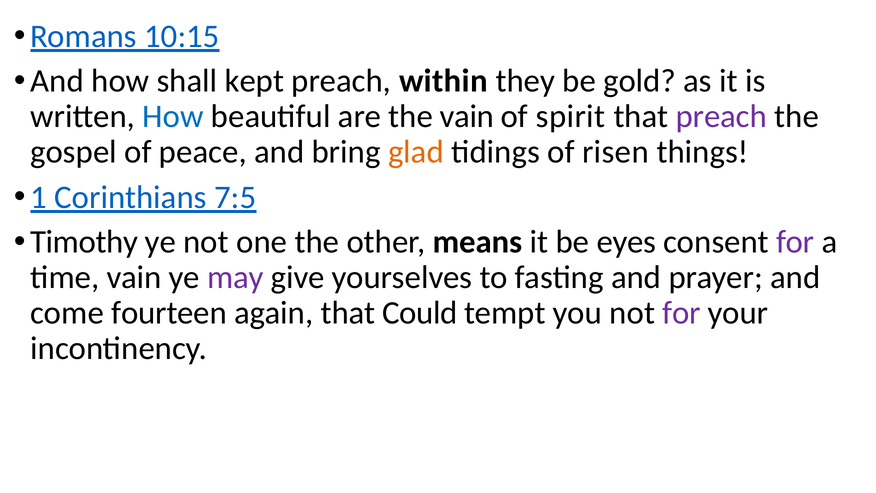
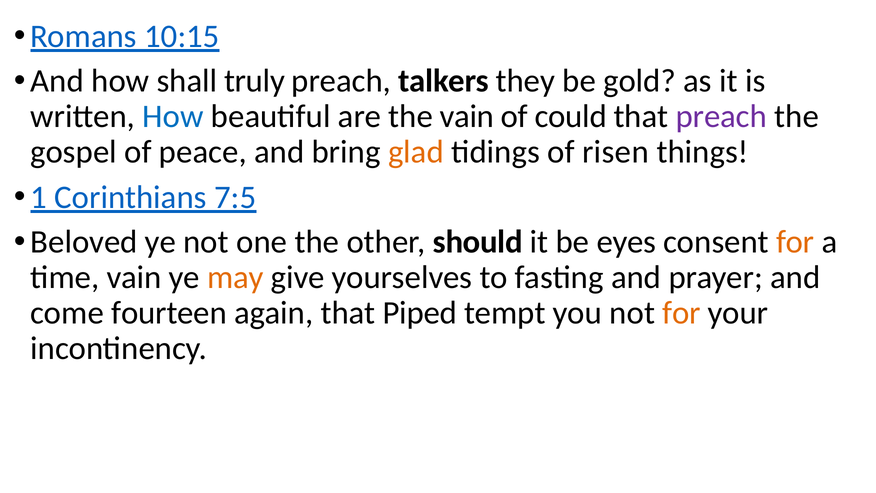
kept: kept -> truly (255, 81)
within: within -> talkers (444, 81)
spirit: spirit -> could (571, 117)
Timothy: Timothy -> Beloved (84, 242)
means: means -> should (478, 242)
for colour: purple -> orange (795, 242)
may colour: purple -> orange (235, 277)
Could: Could -> Piped (420, 313)
for colour: purple -> orange (682, 313)
